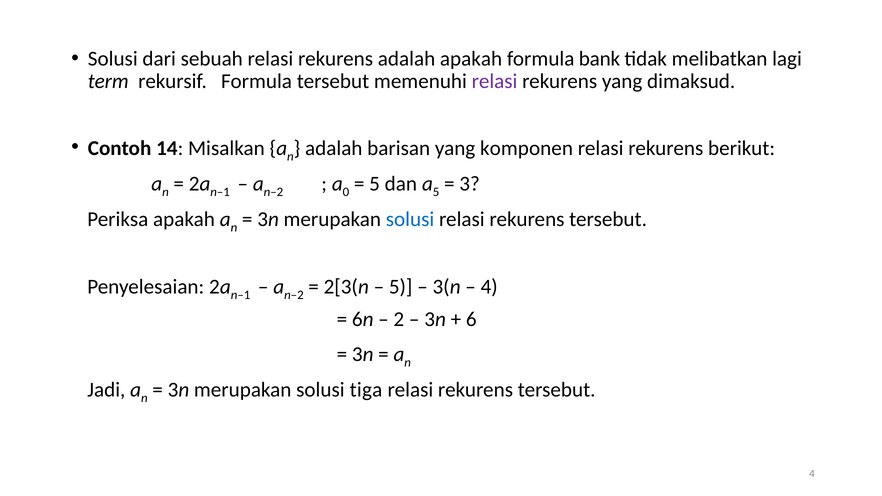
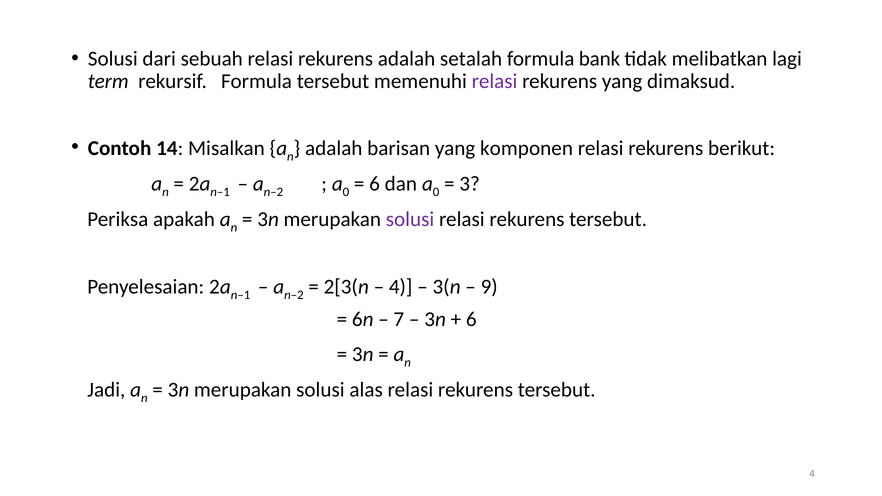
adalah apakah: apakah -> setalah (471, 59)
5: 5 -> 6 (375, 184)
5: 5 -> 0 (436, 192)
solusi colour: blue -> purple (410, 219)
5: 5 -> 4 (401, 287)
4: 4 -> 9 (489, 287)
2: 2 -> 7 (399, 319)
tiga: tiga -> alas (366, 390)
